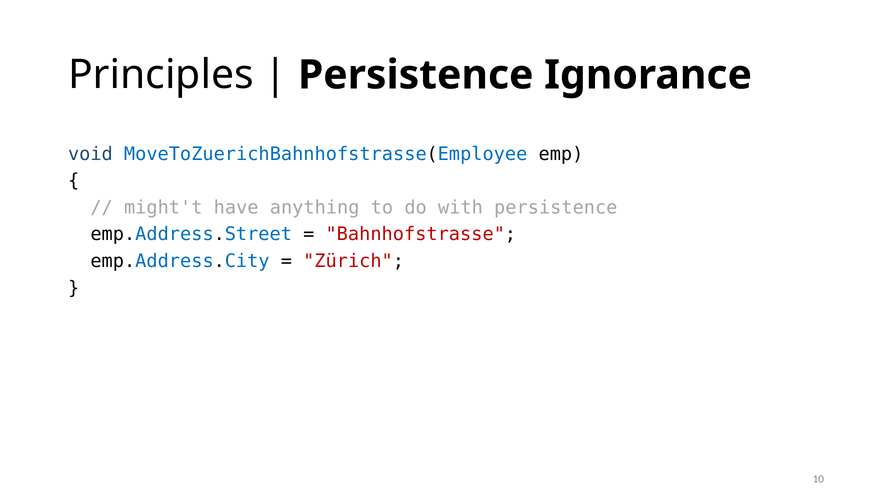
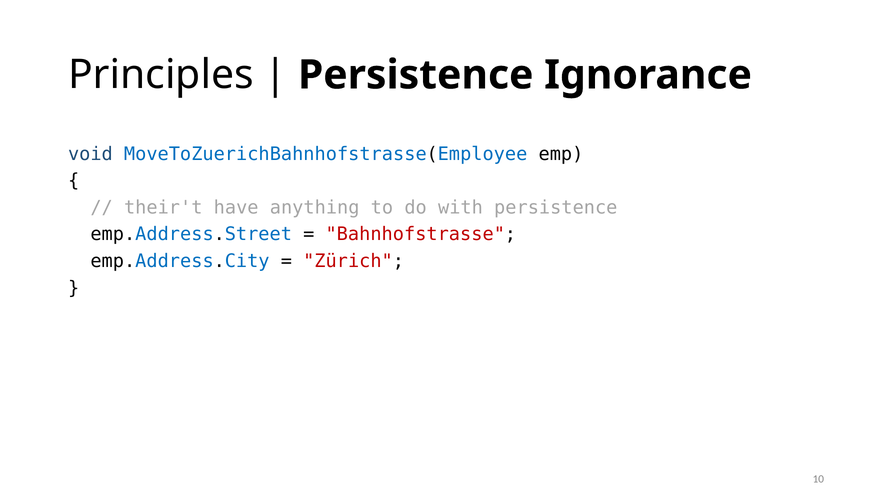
might't: might't -> their't (163, 207)
